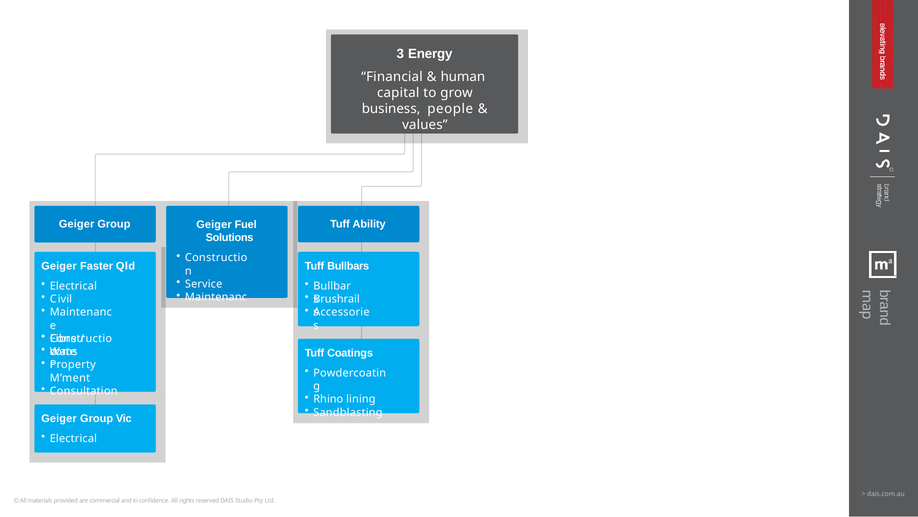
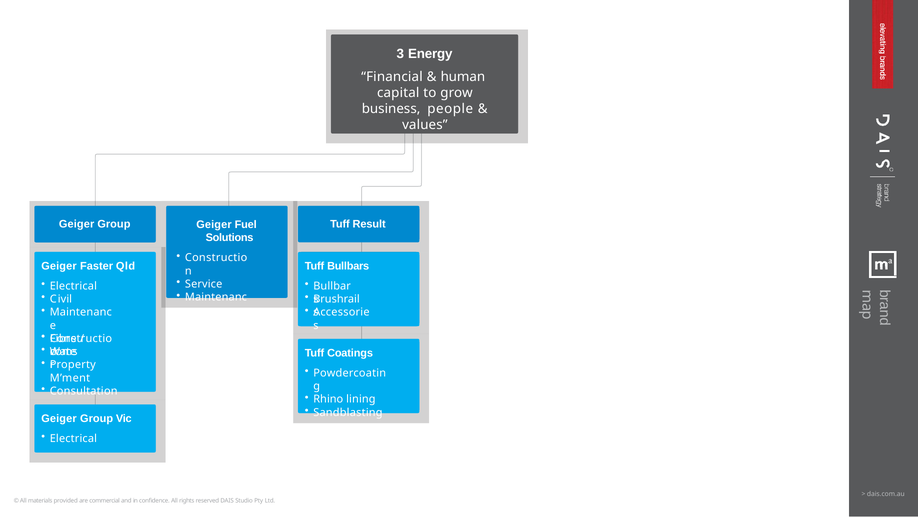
Ability: Ability -> Result (369, 224)
